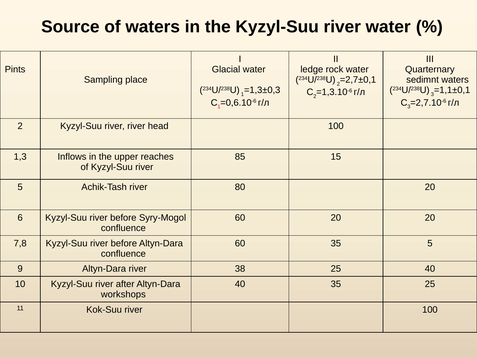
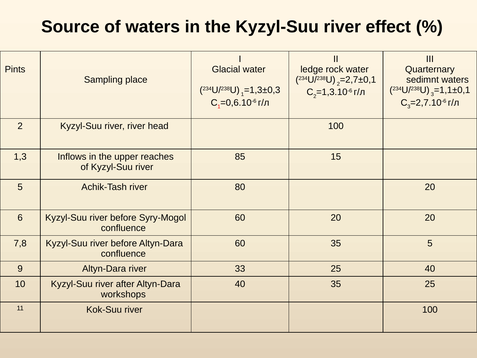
river water: water -> effect (388, 27)
38: 38 -> 33 (240, 269)
